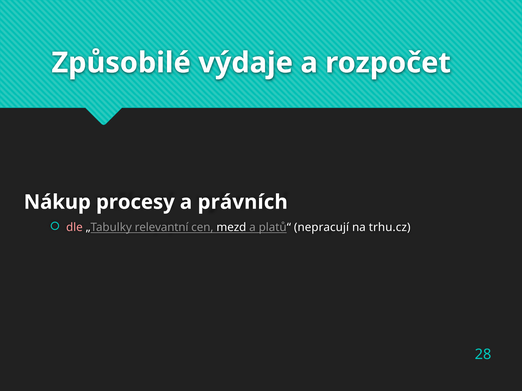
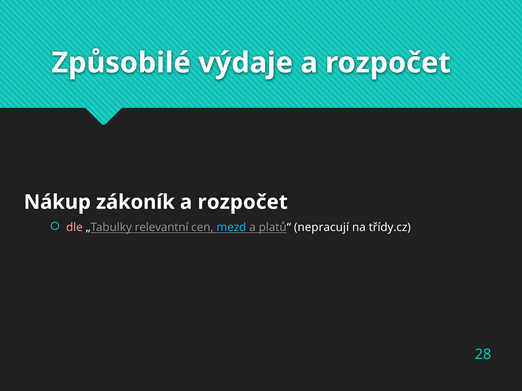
procesy: procesy -> zákoník (135, 202)
právních: právních -> rozpočet (243, 202)
mezd colour: white -> light blue (231, 228)
trhu.cz: trhu.cz -> třídy.cz (390, 228)
